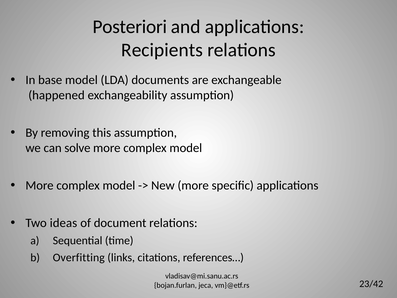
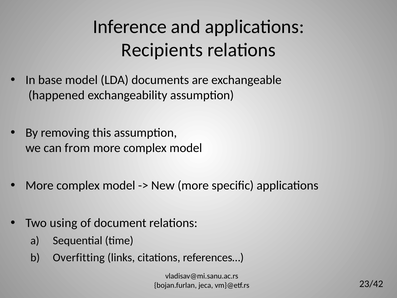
Posteriori: Posteriori -> Inference (130, 27)
solve: solve -> from (77, 148)
ideas: ideas -> using (63, 223)
